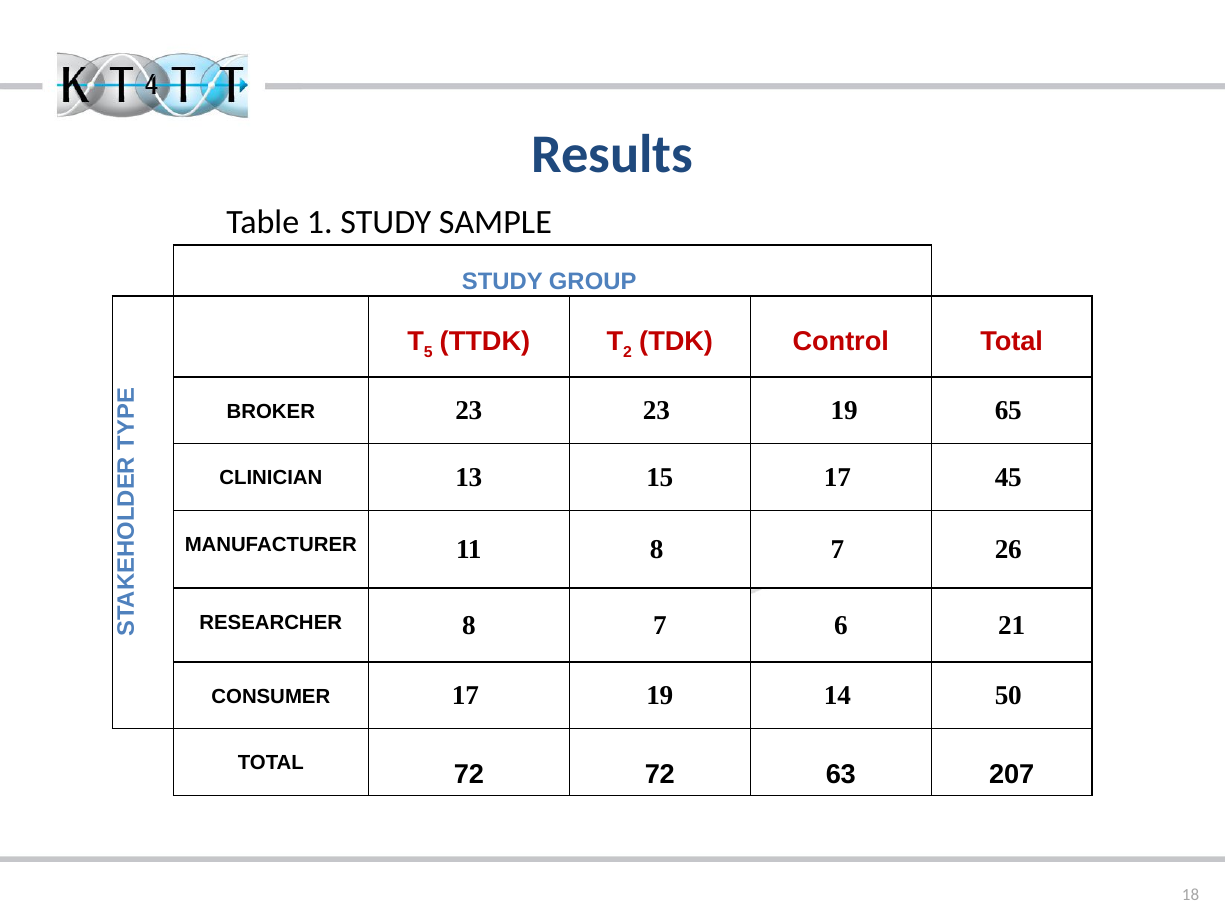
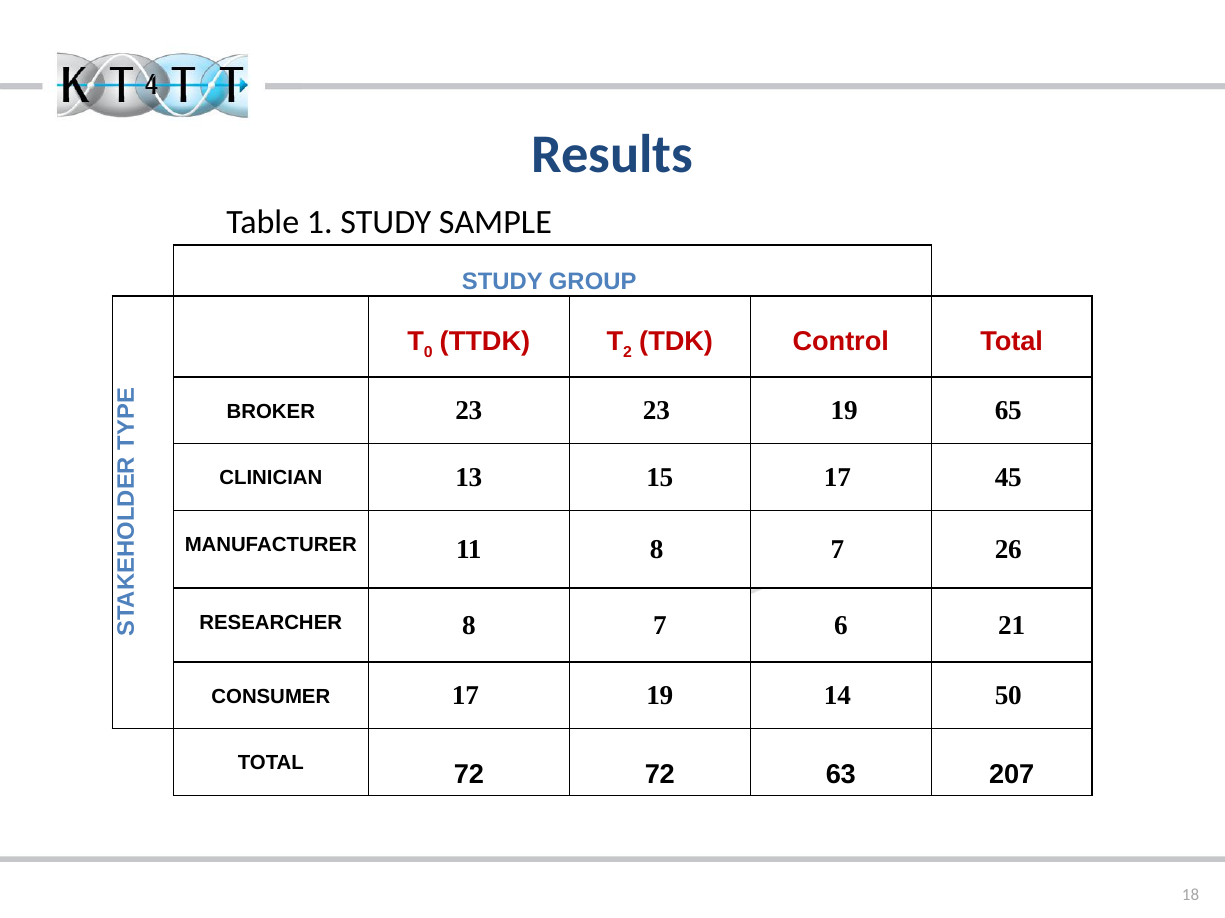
5: 5 -> 0 (428, 352)
